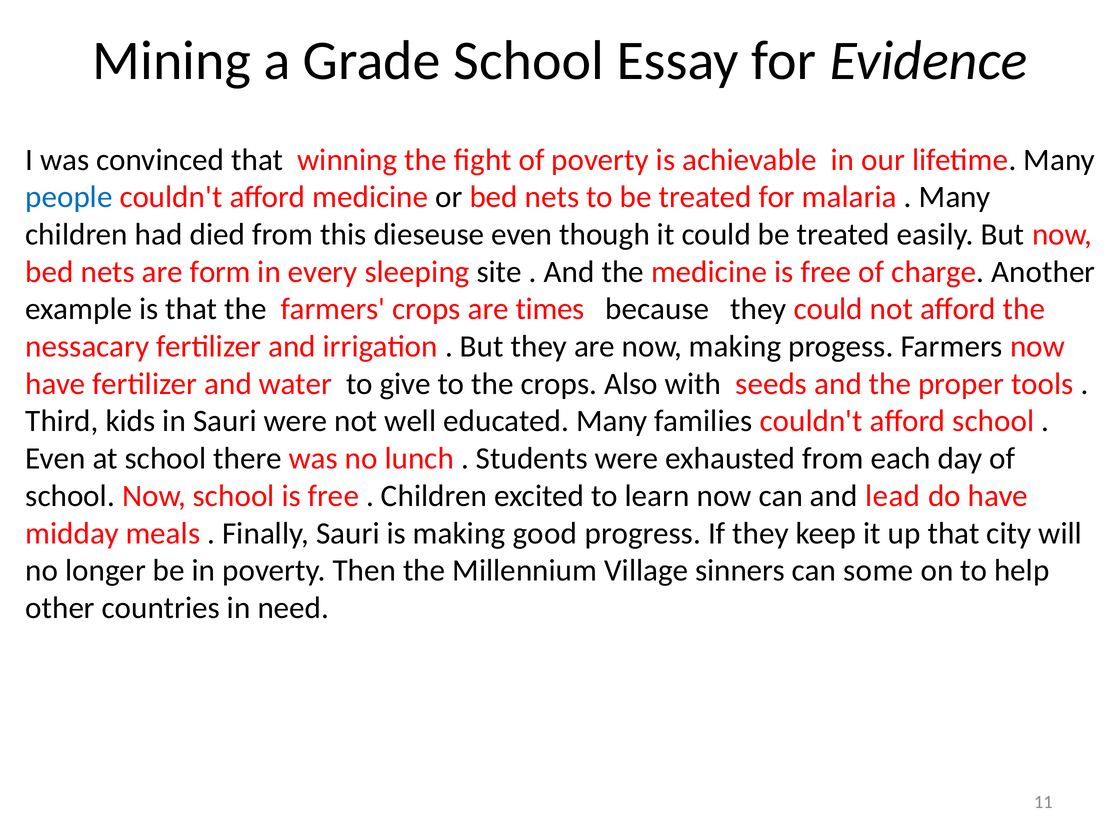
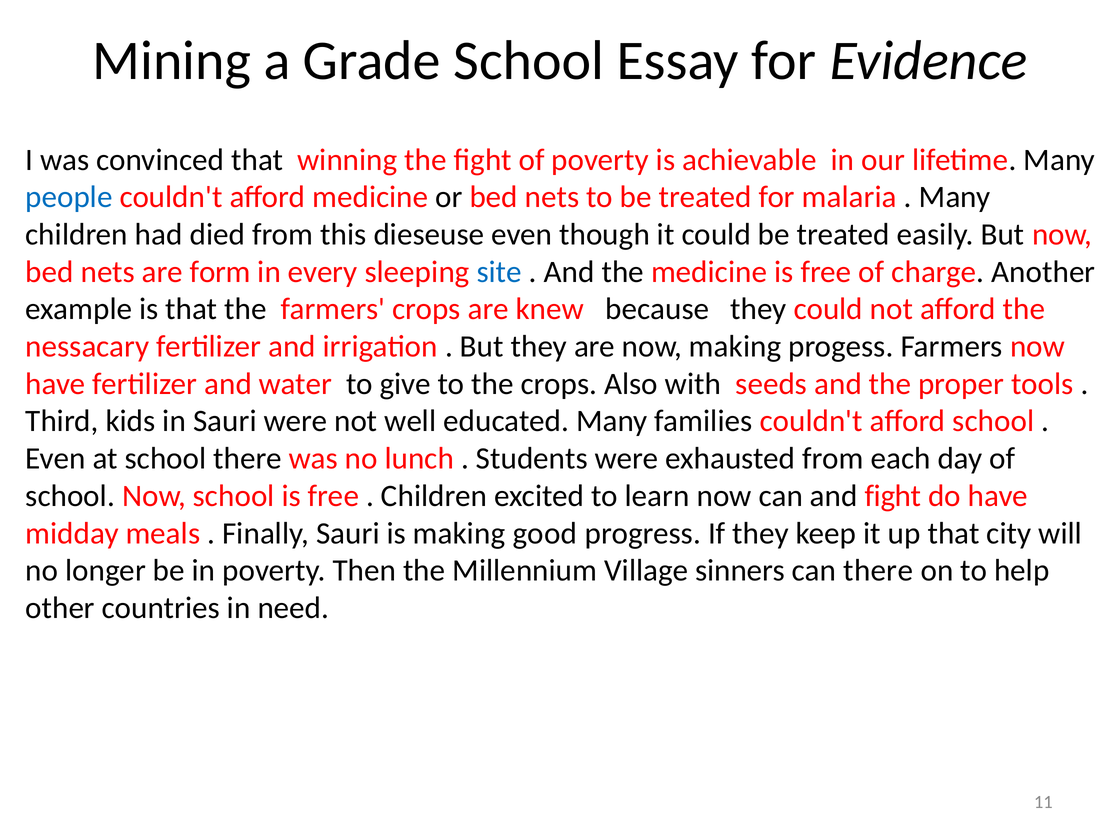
site colour: black -> blue (499, 272)
times: times -> knew (550, 309)
and lead: lead -> fight (893, 496)
can some: some -> there (878, 571)
